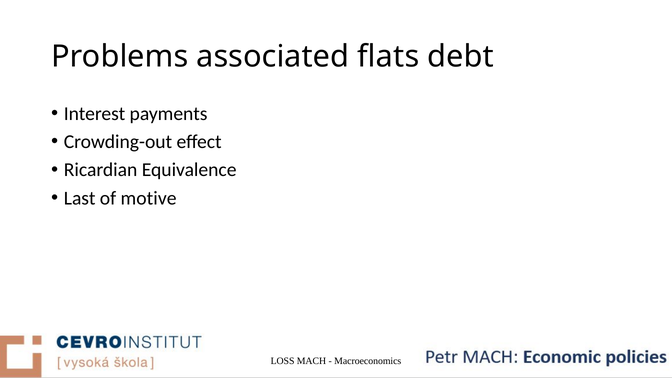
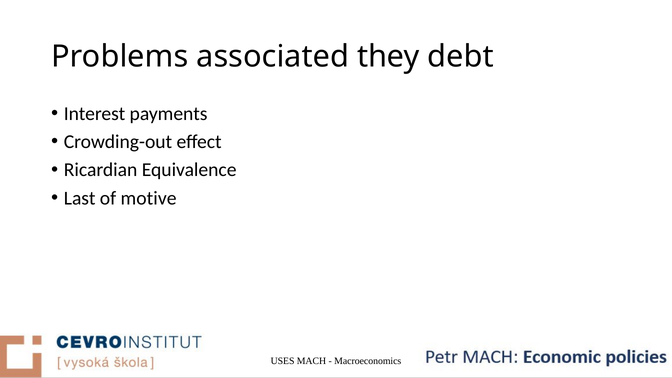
flats: flats -> they (388, 56)
LOSS: LOSS -> USES (283, 361)
